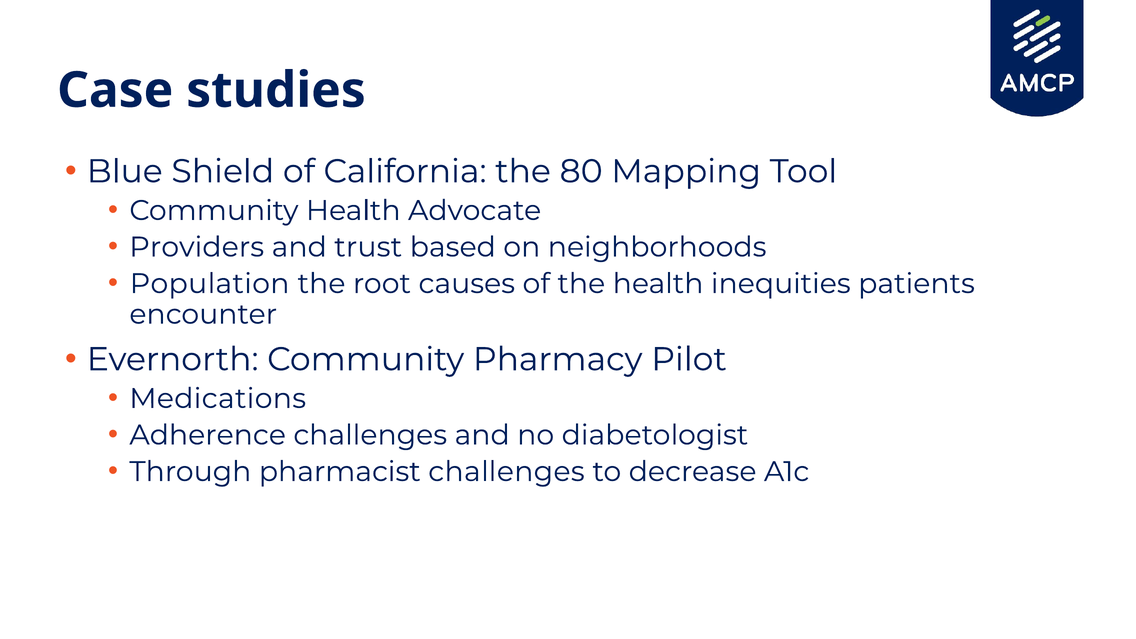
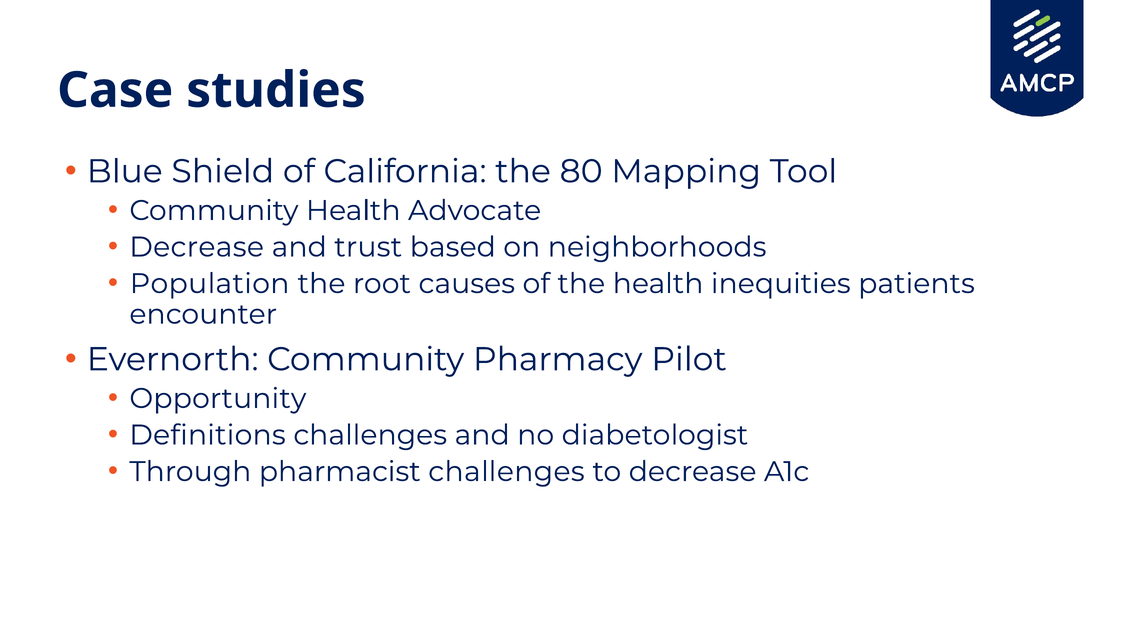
Providers: Providers -> Decrease (197, 247)
Medications: Medications -> Opportunity (218, 399)
Adherence: Adherence -> Definitions (208, 435)
